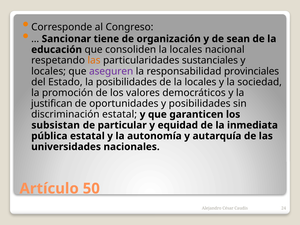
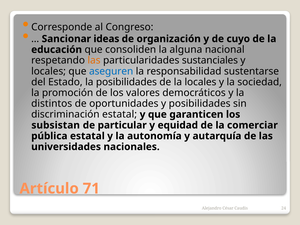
tiene: tiene -> ideas (106, 39)
sean: sean -> cuyo (238, 39)
consoliden la locales: locales -> alguna (186, 50)
aseguren colour: purple -> blue (111, 71)
provinciales: provinciales -> sustentarse (252, 71)
justifican: justifican -> distintos (52, 104)
inmediata: inmediata -> comerciar (252, 125)
50: 50 -> 71 (91, 189)
